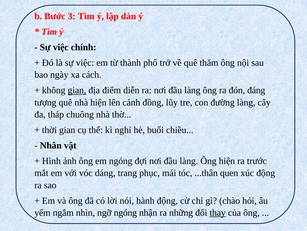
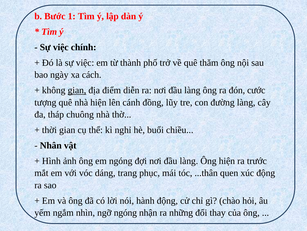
3: 3 -> 1 (72, 16)
đáng: đáng -> cước (256, 90)
thay underline: present -> none (218, 212)
